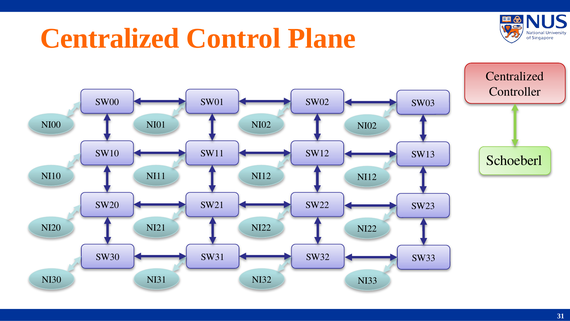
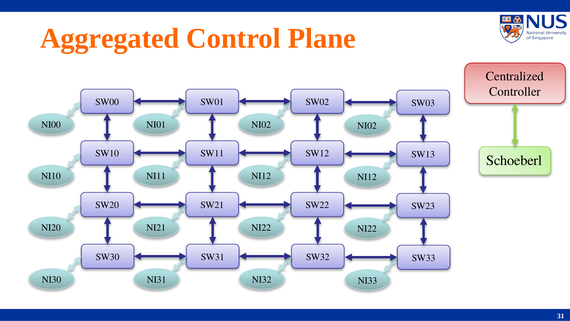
Centralized: Centralized -> Aggregated (110, 38)
